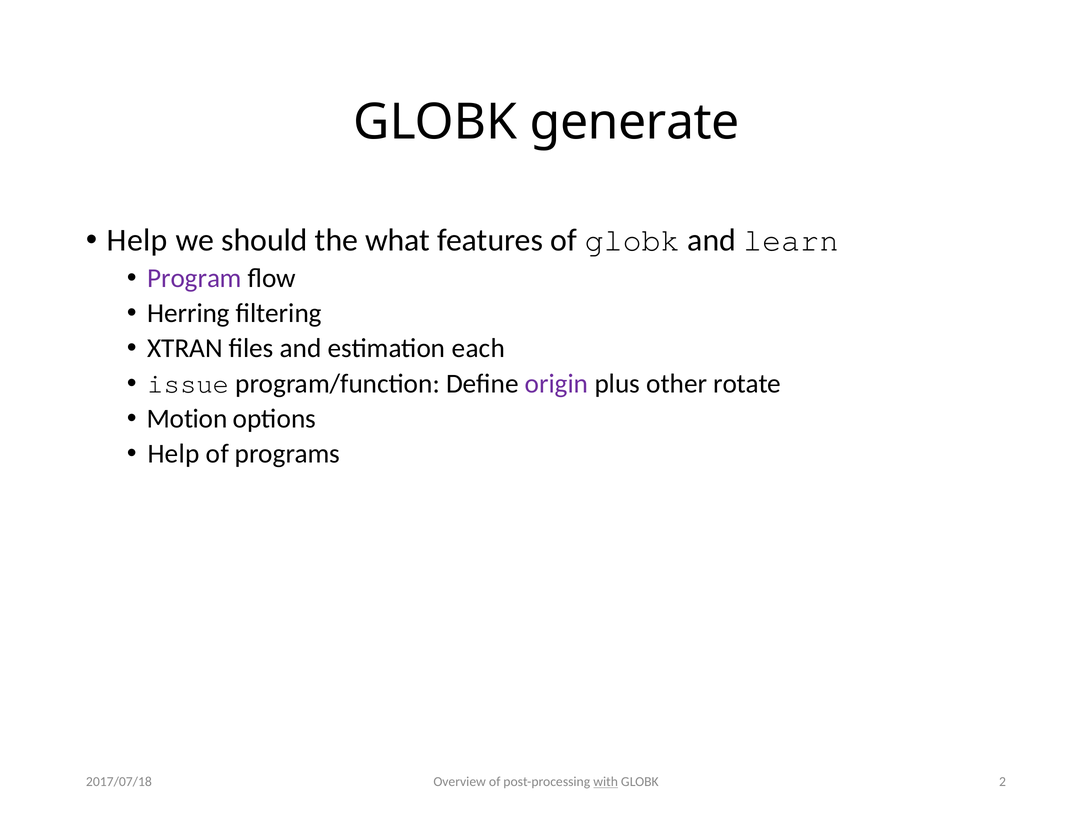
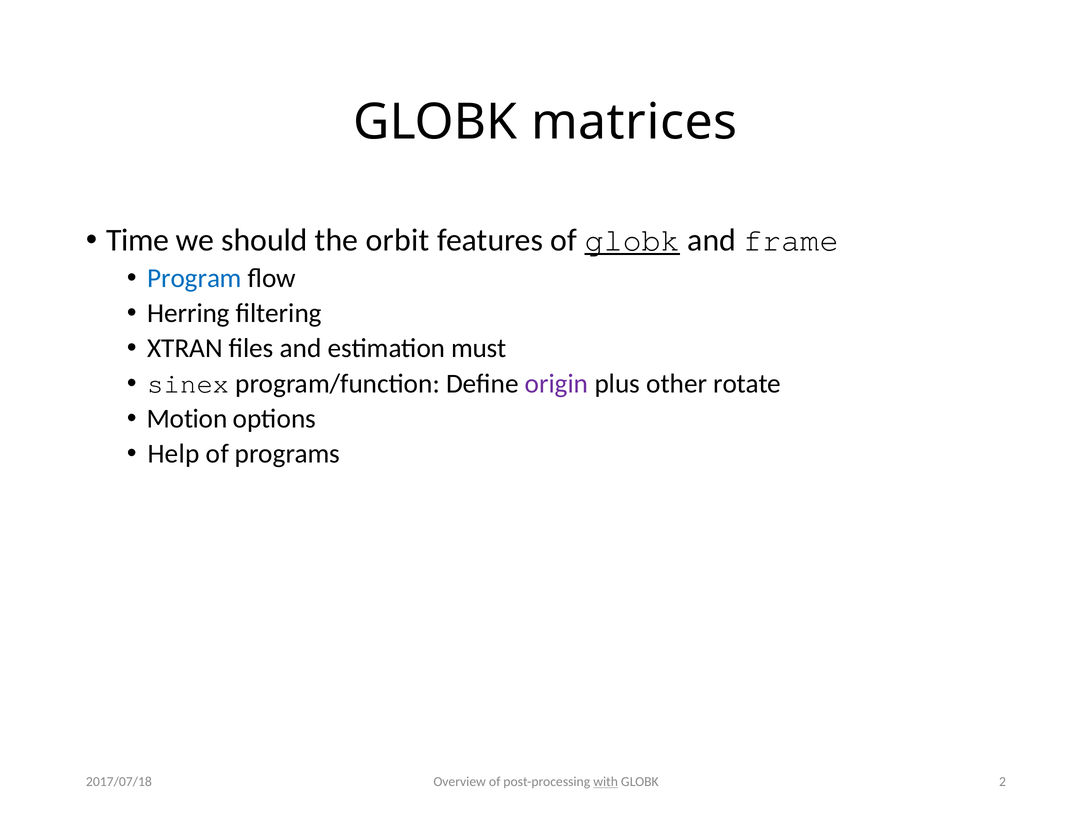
generate: generate -> matrices (634, 122)
Help: Help -> Time (138, 240)
what: what -> orbit (397, 240)
globk underline: none -> present (632, 240)
learn: learn -> frame (791, 240)
Program colour: purple -> blue (195, 278)
each: each -> must (479, 348)
issue: issue -> sinex (188, 384)
